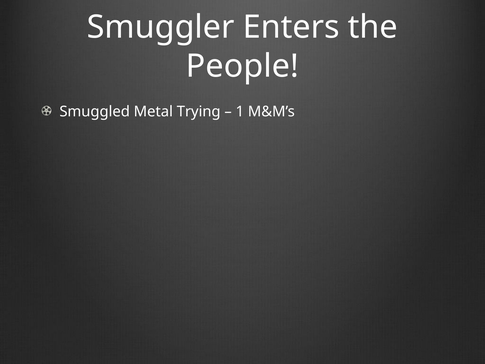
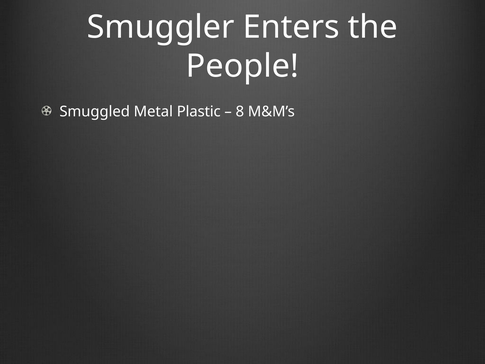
Trying: Trying -> Plastic (199, 111)
1: 1 -> 8 (240, 111)
